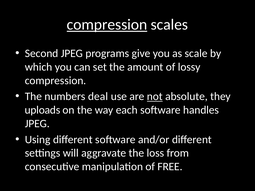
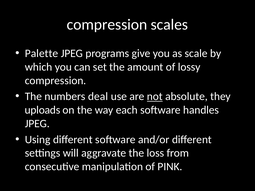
compression underline: present -> none (107, 25)
Second: Second -> Palette (42, 53)
FREE: FREE -> PINK (170, 167)
